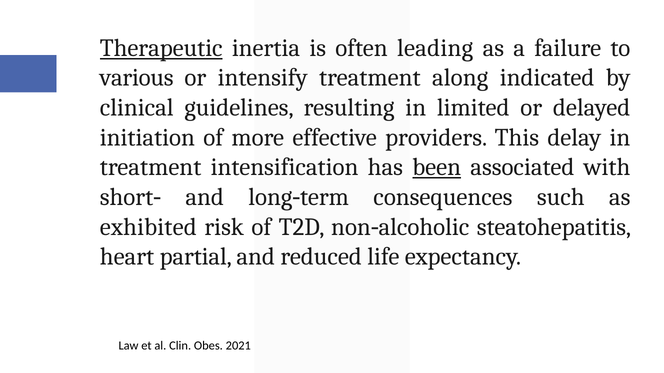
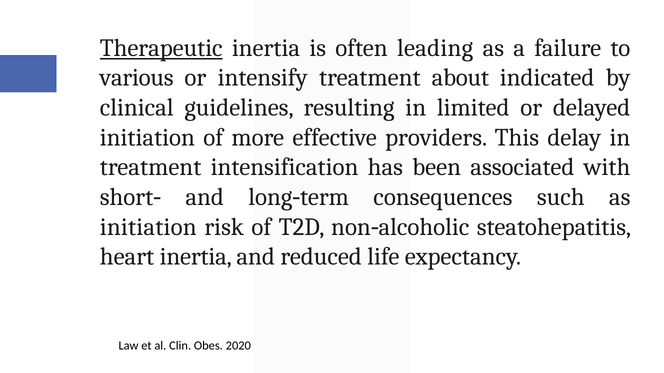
along: along -> about (460, 78)
been underline: present -> none (437, 167)
exhibited: exhibited -> initiation (148, 227)
heart partial: partial -> inertia (196, 257)
2021: 2021 -> 2020 (238, 346)
